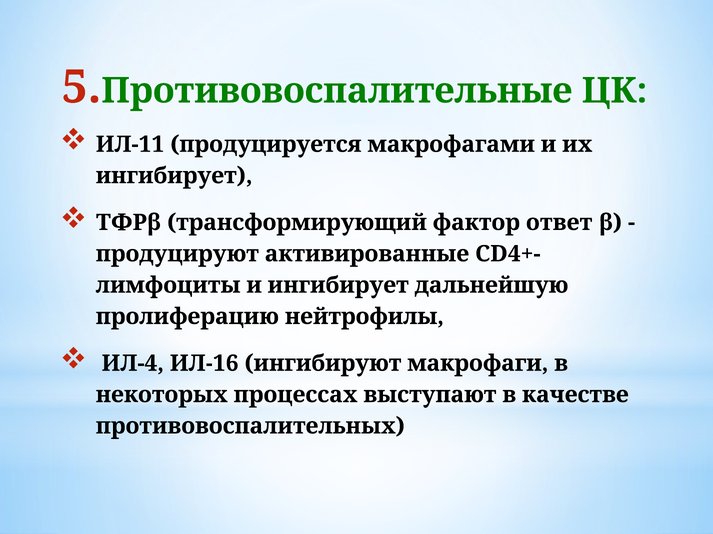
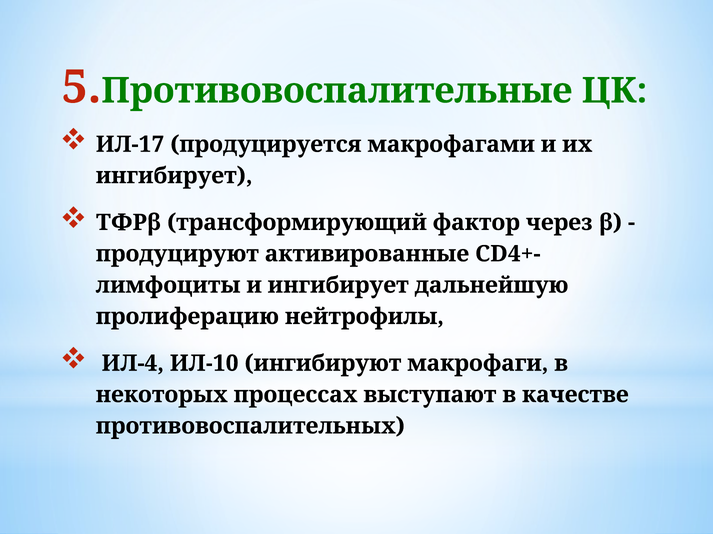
ИЛ-11: ИЛ-11 -> ИЛ-17 (130, 145)
ответ: ответ -> через (559, 223)
ИЛ-16: ИЛ-16 -> ИЛ-10 (204, 364)
